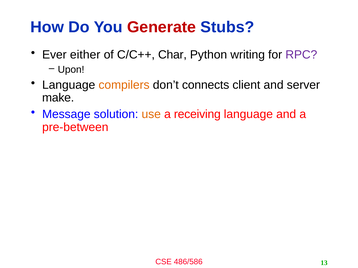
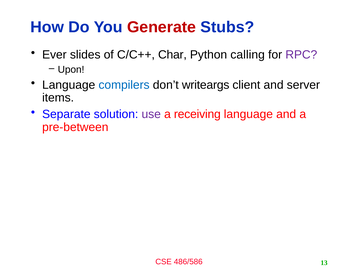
either: either -> slides (85, 55)
writing: writing -> calling (248, 55)
compilers colour: orange -> blue (124, 85)
connects: connects -> writeargs (206, 85)
make: make -> items (58, 98)
Message: Message -> Separate (66, 114)
use colour: orange -> purple (151, 114)
